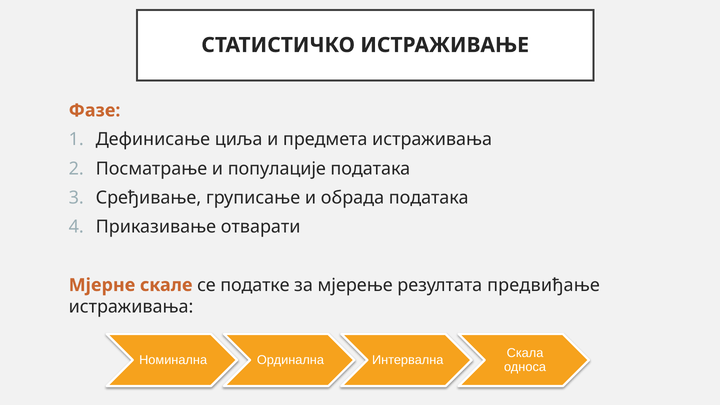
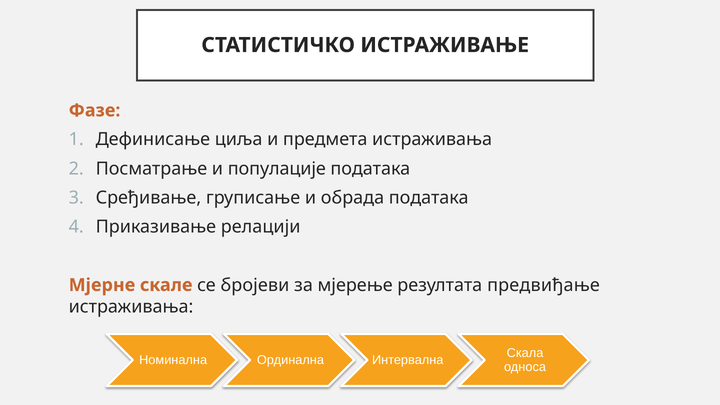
отварати: отварати -> релацији (261, 227)
податке: податке -> бројеви (255, 285)
